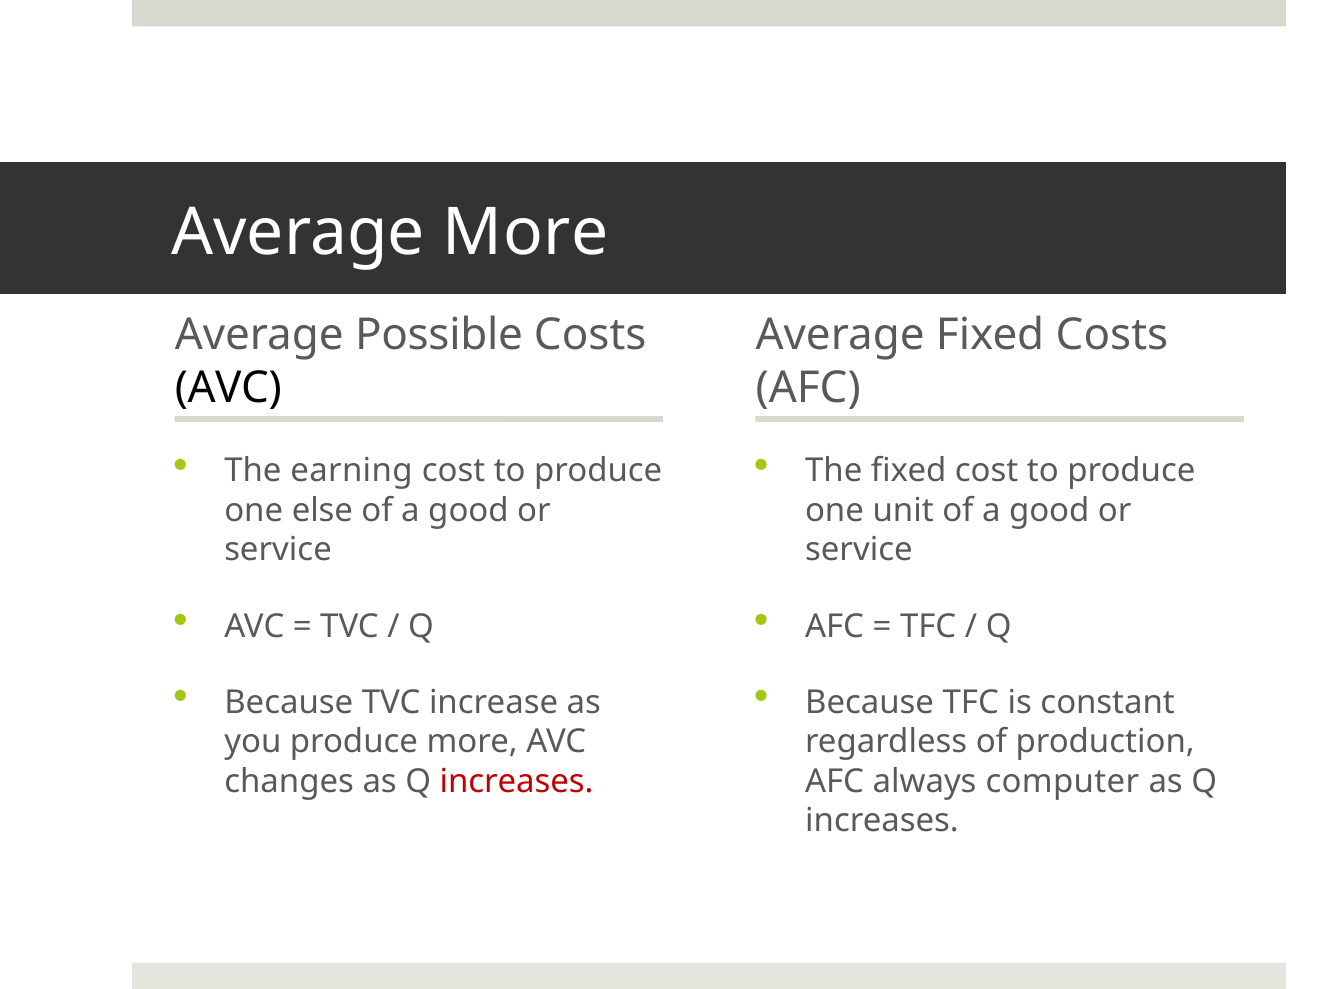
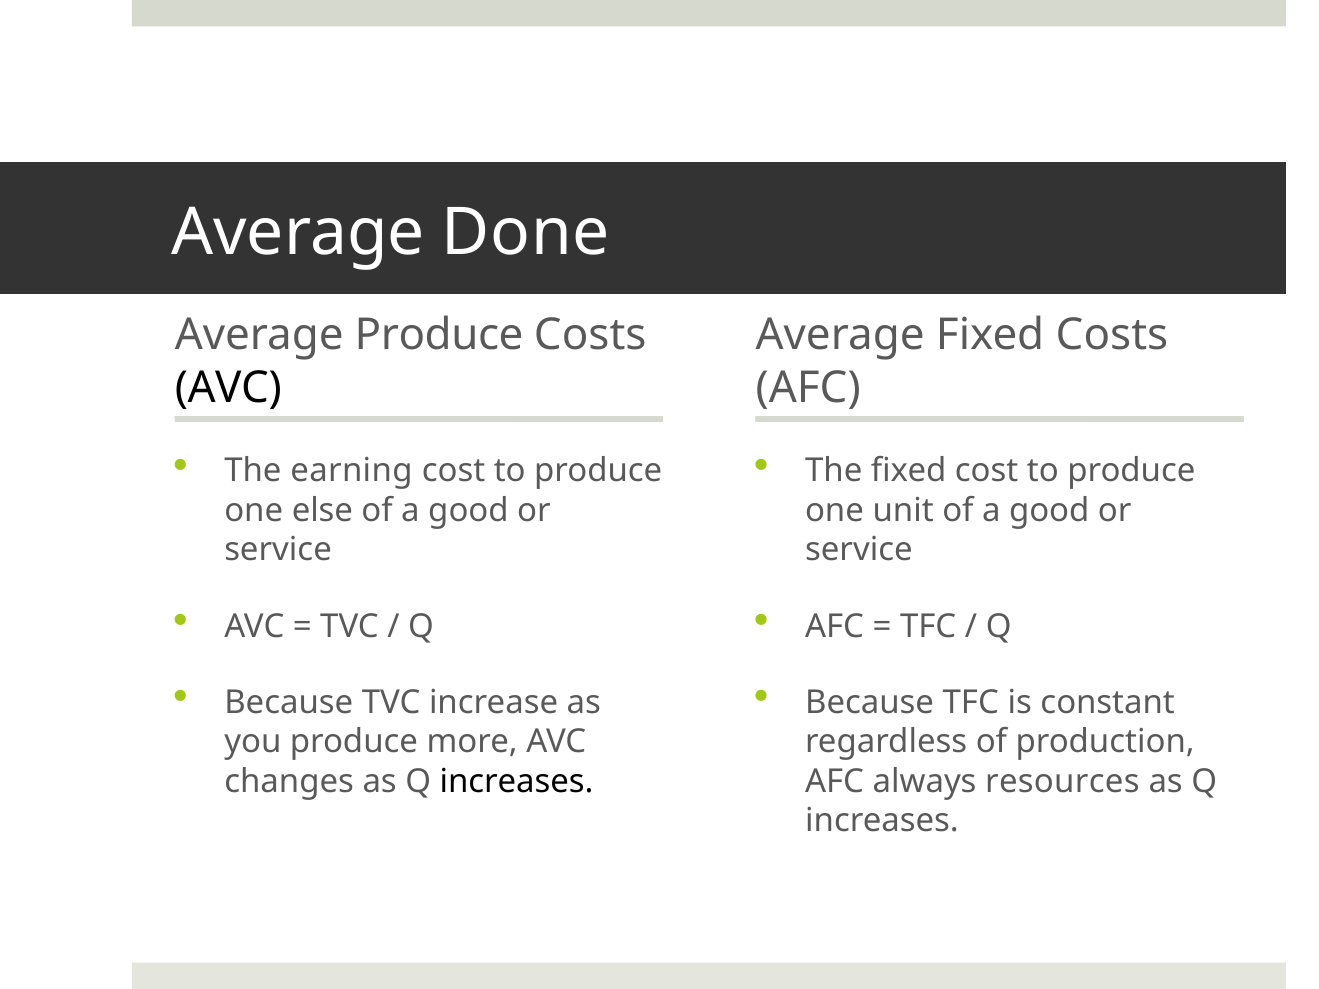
Average More: More -> Done (526, 233)
Average Possible: Possible -> Produce (439, 335)
increases colour: red -> black (517, 782)
computer: computer -> resources (1062, 782)
